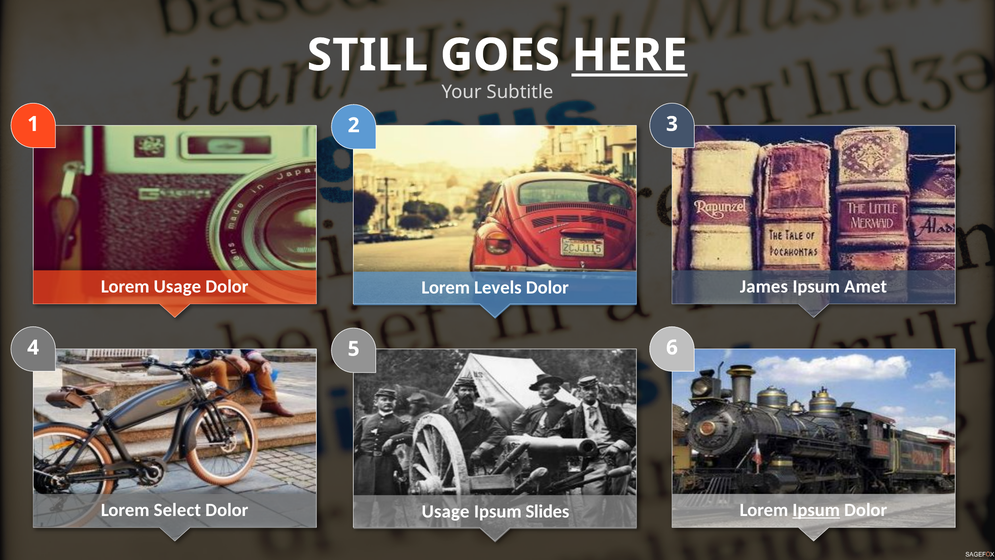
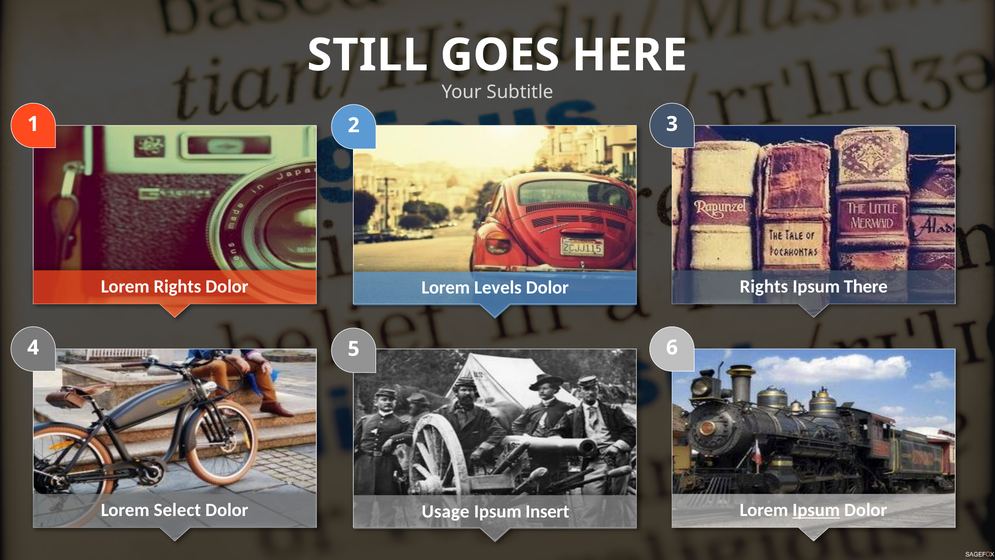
HERE underline: present -> none (630, 55)
Lorem Usage: Usage -> Rights (177, 286)
James: James -> Rights (764, 286)
Amet: Amet -> There (866, 286)
Slides: Slides -> Insert (547, 511)
